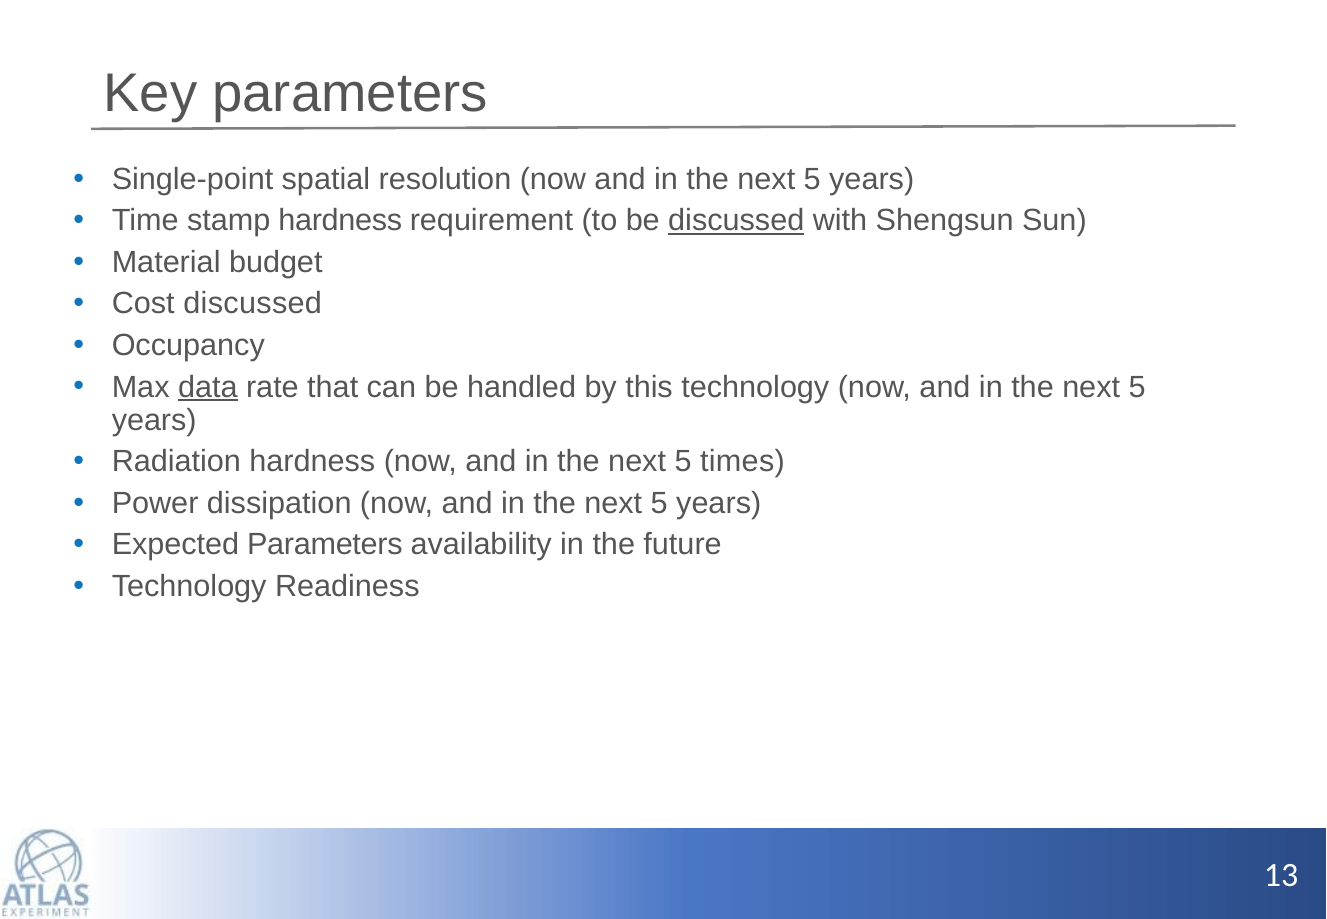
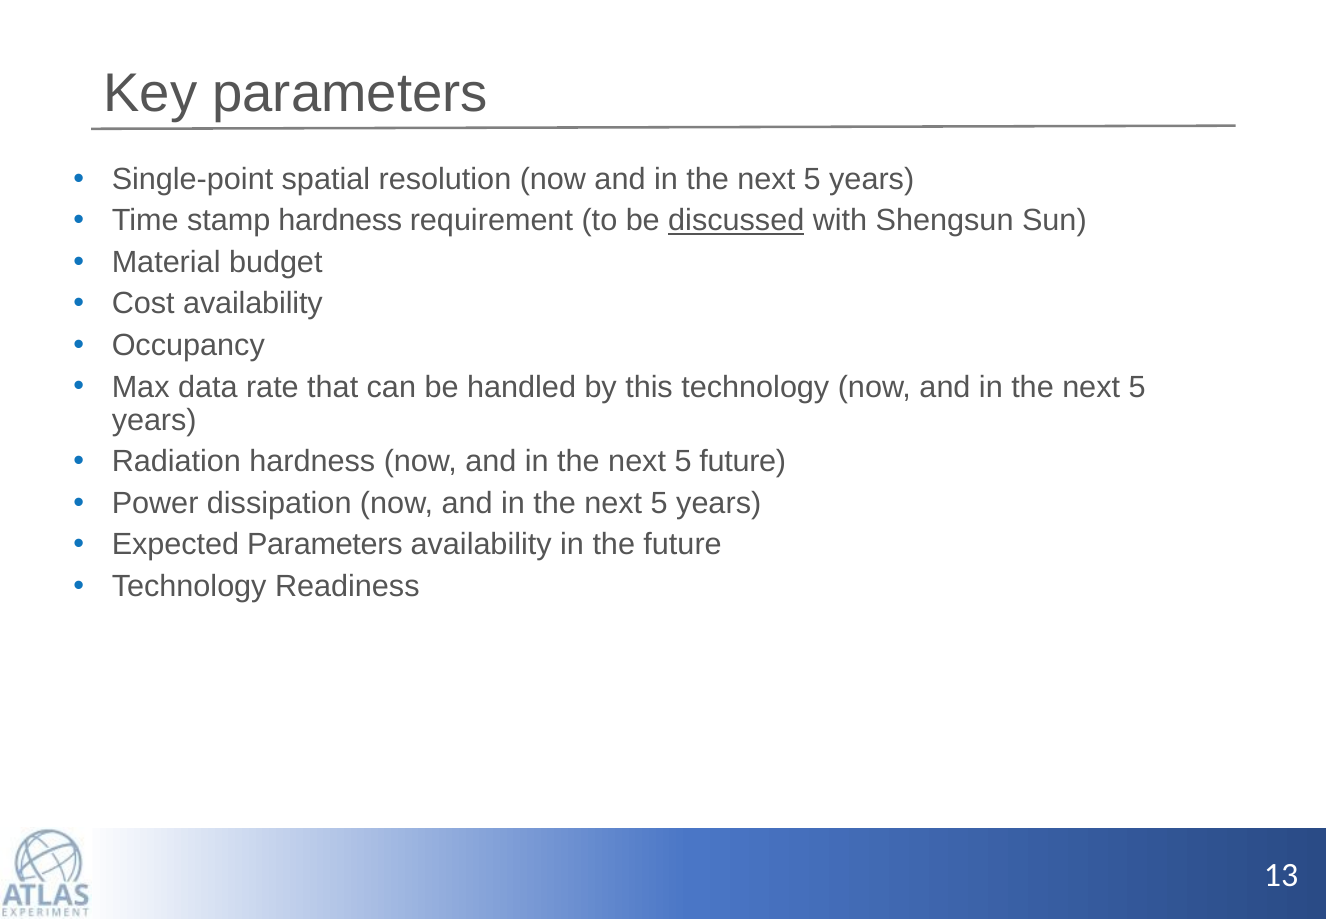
Cost discussed: discussed -> availability (253, 304)
data underline: present -> none (208, 387)
5 times: times -> future (743, 462)
